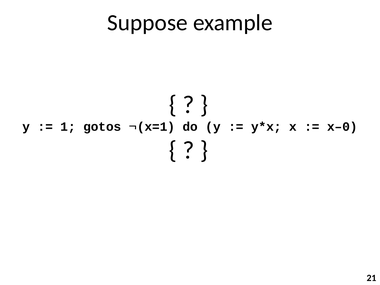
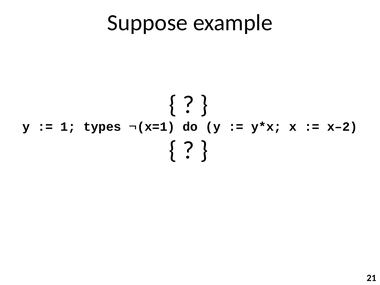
gotos: gotos -> types (102, 127)
x–0: x–0 -> x–2 (342, 127)
